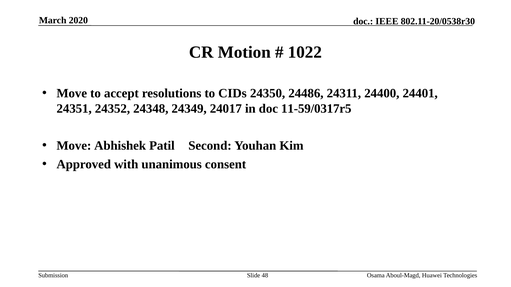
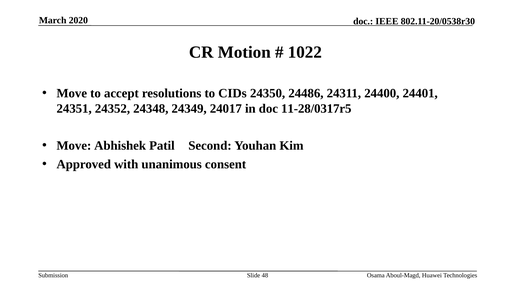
11-59/0317r5: 11-59/0317r5 -> 11-28/0317r5 (316, 109)
